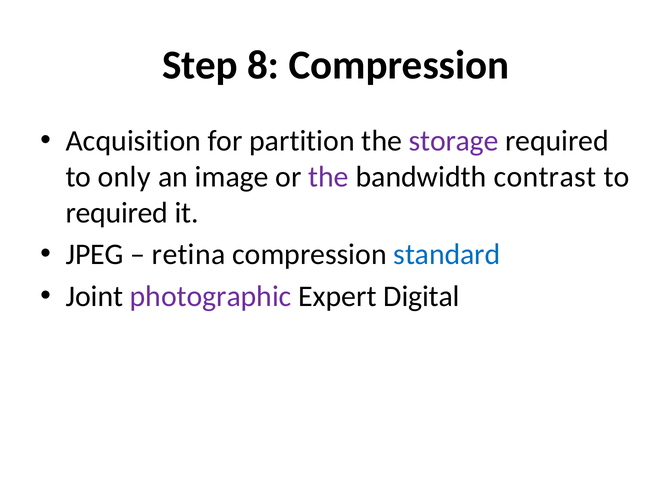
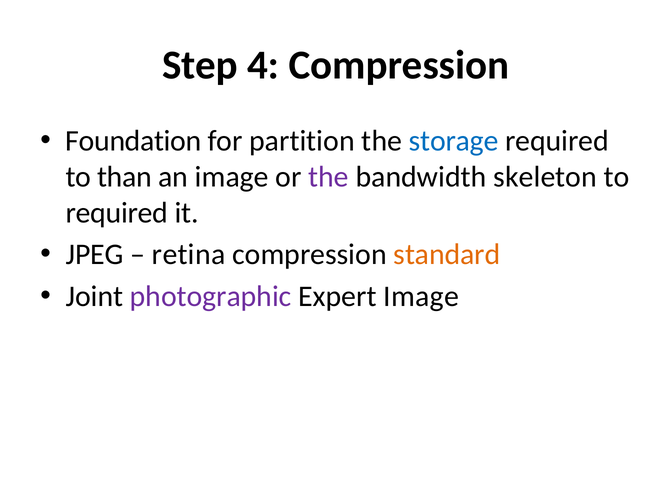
8: 8 -> 4 (263, 65)
Acquisition: Acquisition -> Foundation (133, 141)
storage colour: purple -> blue (454, 141)
only: only -> than (125, 177)
contrast: contrast -> skeleton (545, 177)
standard colour: blue -> orange (447, 254)
Expert Digital: Digital -> Image (421, 296)
